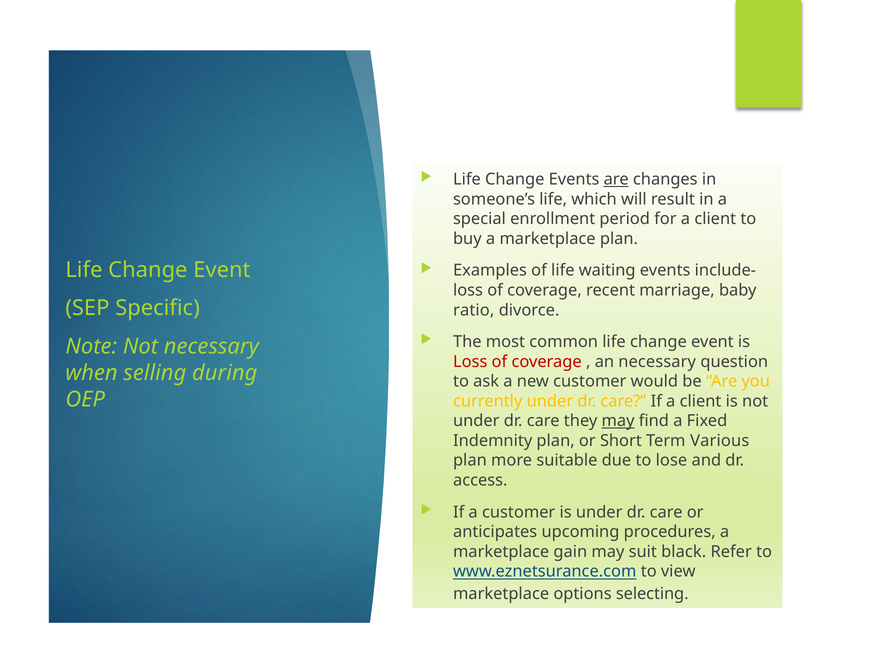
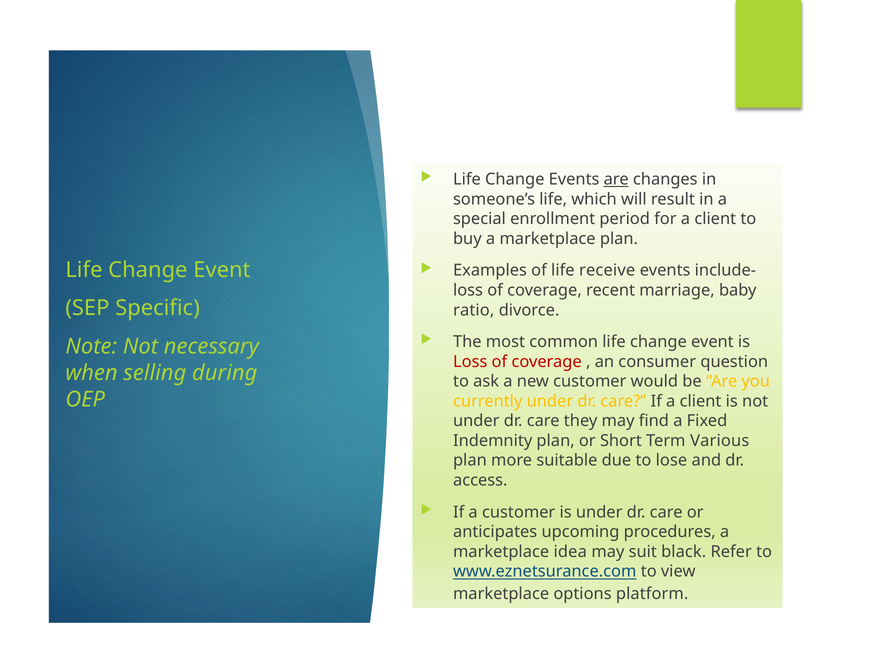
waiting: waiting -> receive (607, 270)
an necessary: necessary -> consumer (657, 361)
may underline: present -> none (618, 421)
gain: gain -> idea (570, 551)
selecting: selecting -> platform (652, 594)
